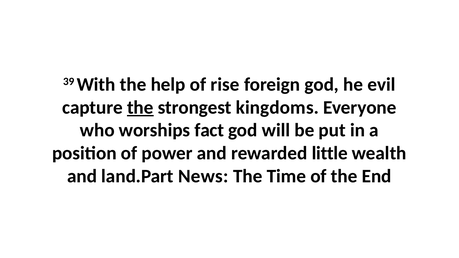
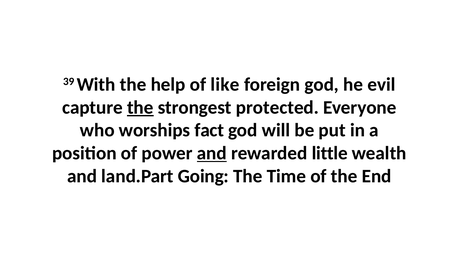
rise: rise -> like (225, 85)
kingdoms: kingdoms -> protected (277, 107)
and underline: none -> present (212, 153)
News: News -> Going (203, 176)
